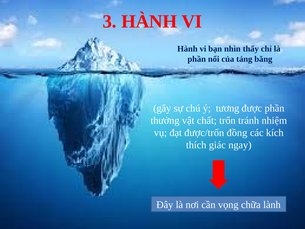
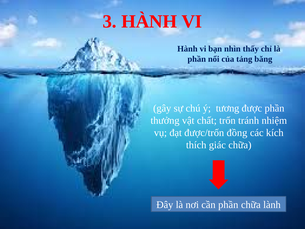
giác ngay: ngay -> chữa (240, 145)
cần vọng: vọng -> phần (228, 204)
